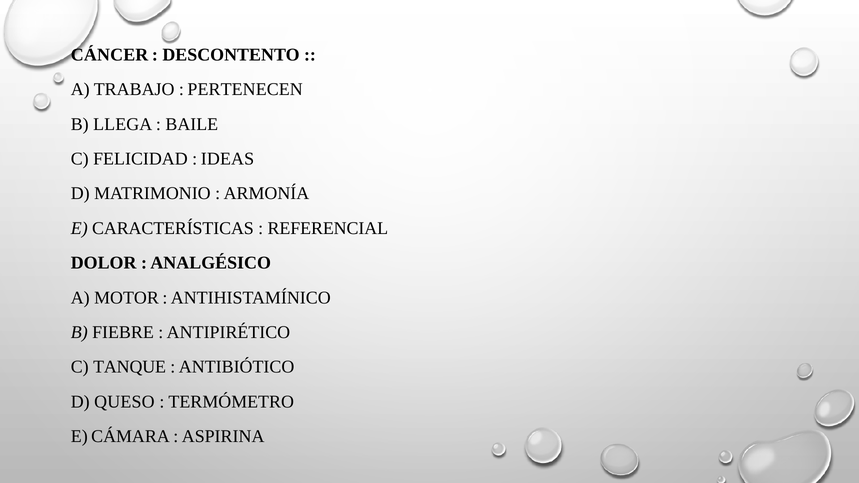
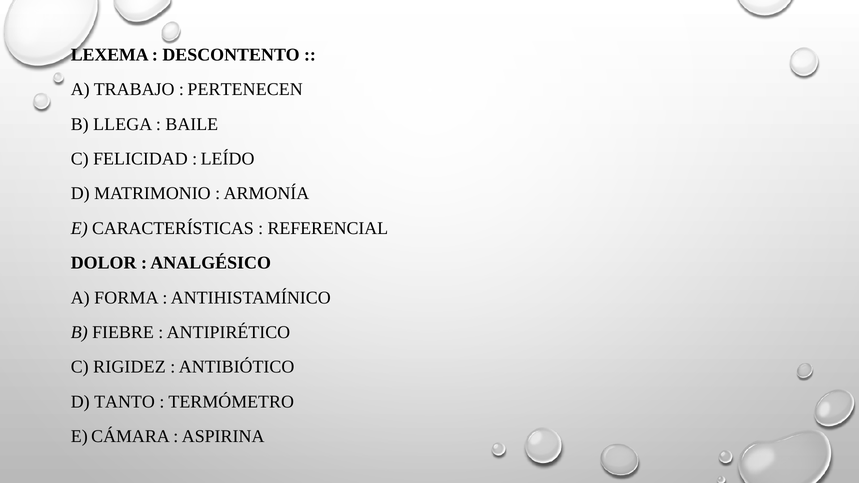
CÁNCER: CÁNCER -> LEXEMA (110, 55)
IDEAS: IDEAS -> LEÍDO (228, 159)
MOTOR: MOTOR -> FORMA (126, 298)
TANQUE: TANQUE -> RIGIDEZ (129, 367)
QUESO: QUESO -> TANTO (124, 402)
